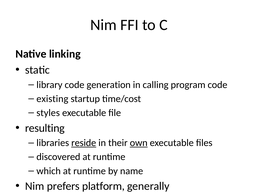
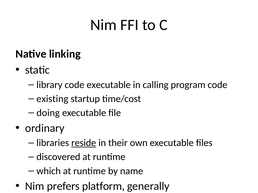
code generation: generation -> executable (109, 85)
styles: styles -> doing (48, 113)
resulting: resulting -> ordinary (45, 128)
own underline: present -> none (139, 143)
